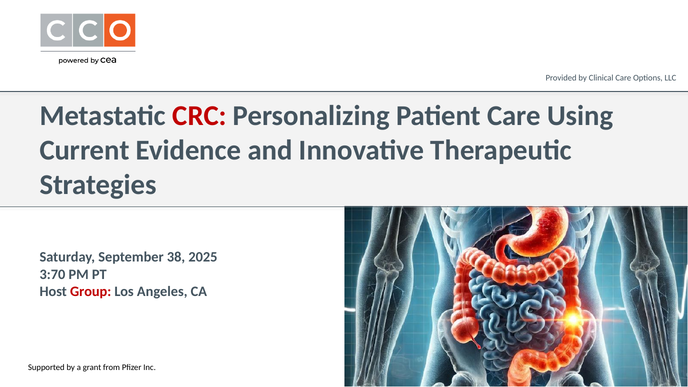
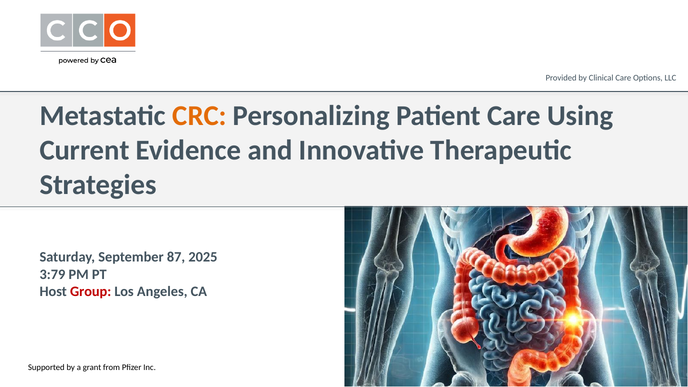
CRC colour: red -> orange (199, 116)
38: 38 -> 87 (176, 257)
3:70: 3:70 -> 3:79 (52, 274)
